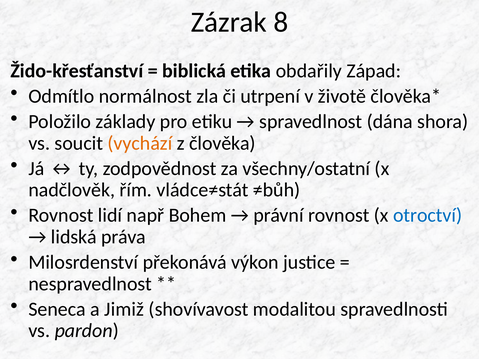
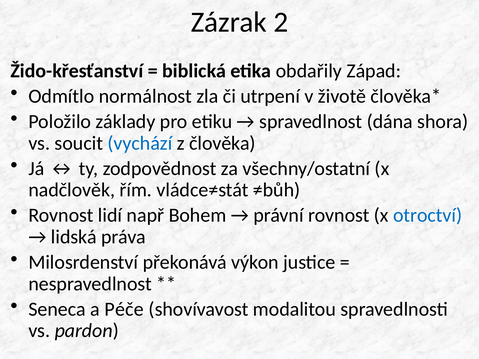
8: 8 -> 2 (281, 22)
vychází colour: orange -> blue (140, 143)
Jimiž: Jimiž -> Péče (124, 309)
